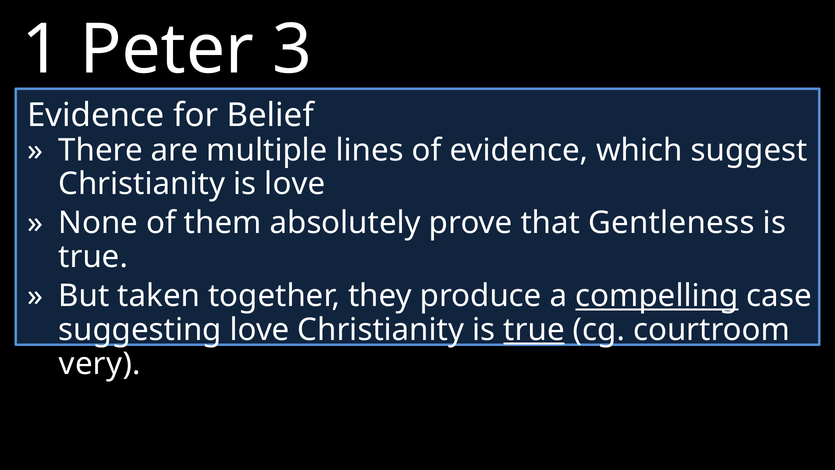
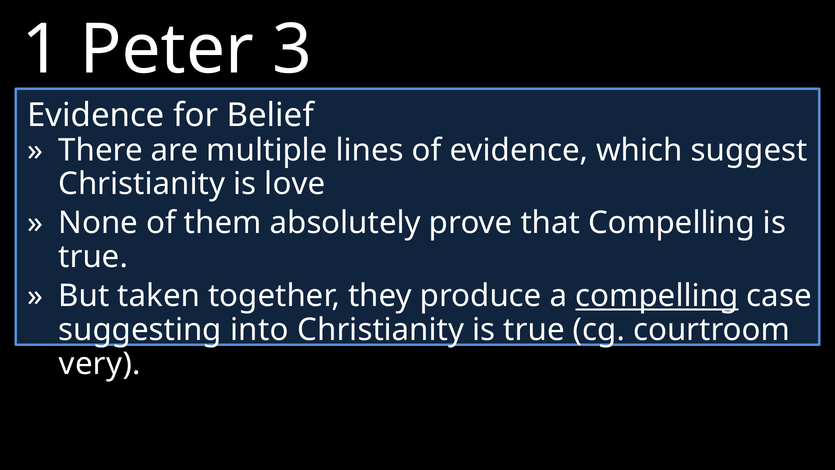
that Gentleness: Gentleness -> Compelling (672, 223)
suggesting love: love -> into (259, 330)
true underline: present -> none (534, 330)
